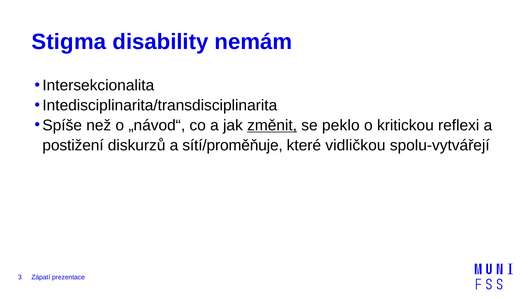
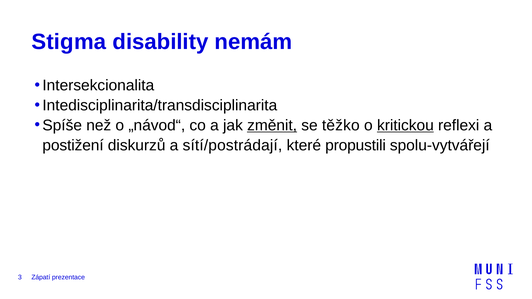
peklo: peklo -> těžko (341, 125)
kritickou underline: none -> present (405, 125)
sítí/proměňuje: sítí/proměňuje -> sítí/postrádají (232, 145)
vidličkou: vidličkou -> propustili (356, 145)
